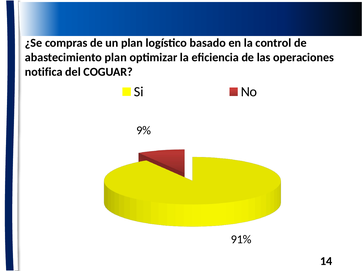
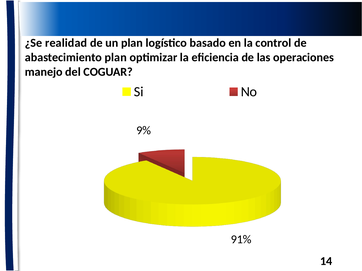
compras: compras -> realidad (66, 43)
notifica: notifica -> manejo (44, 72)
